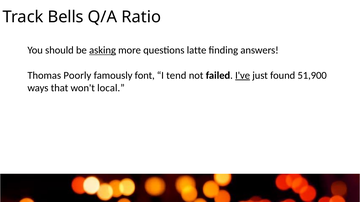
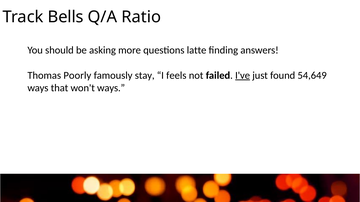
asking underline: present -> none (103, 50)
font: font -> stay (145, 76)
tend: tend -> feels (176, 76)
51,900: 51,900 -> 54,649 (312, 76)
won't local: local -> ways (111, 88)
